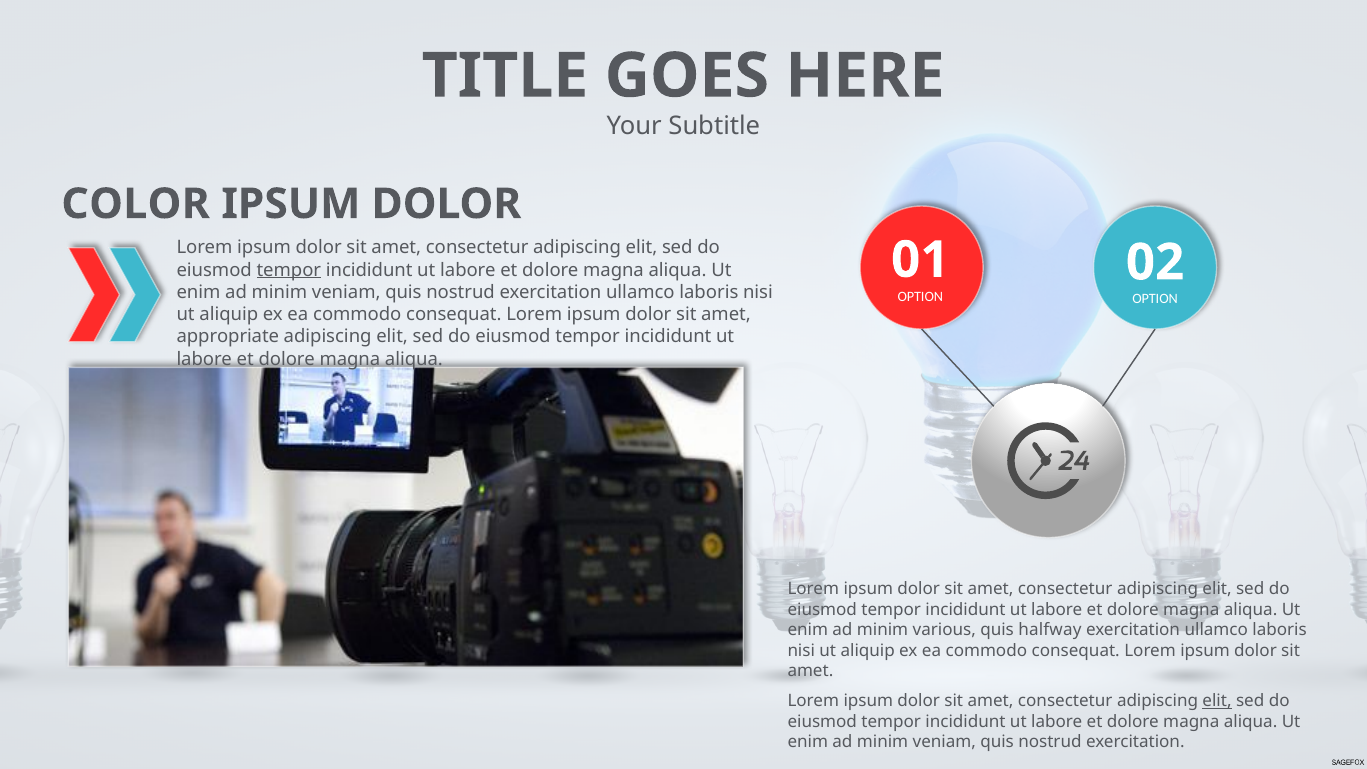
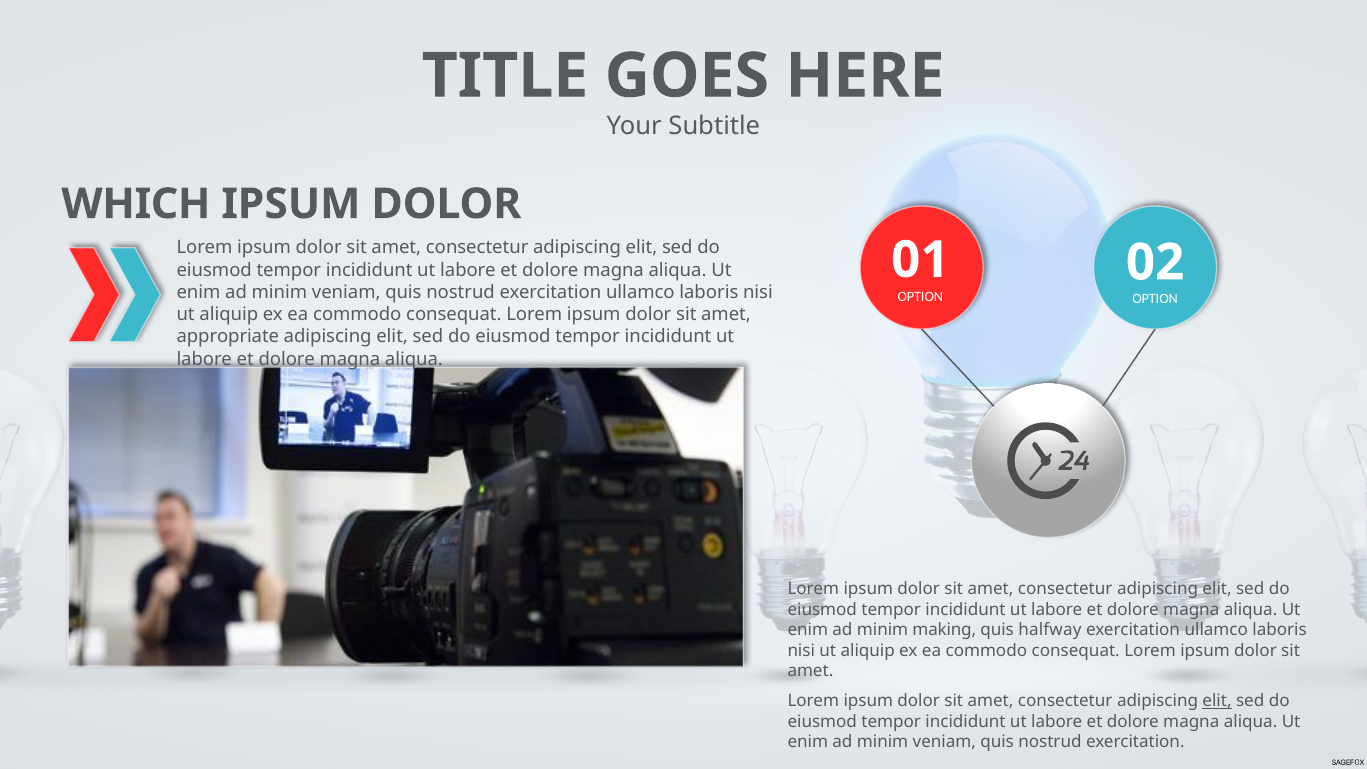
COLOR: COLOR -> WHICH (136, 204)
tempor underline: present -> none (289, 270)
various: various -> making (944, 630)
